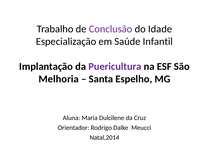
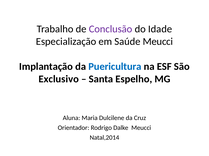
Saúde Infantil: Infantil -> Meucci (158, 42)
Puericultura colour: purple -> blue (115, 67)
Melhoria: Melhoria -> Exclusivo (59, 79)
